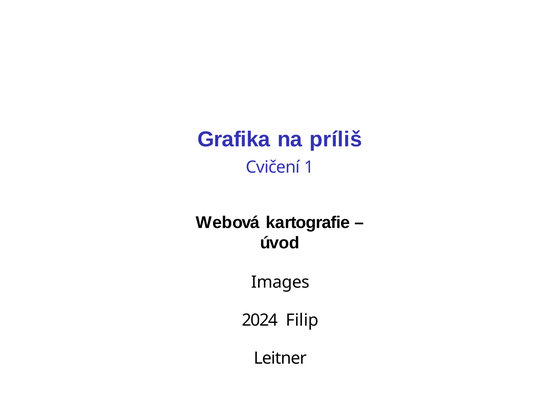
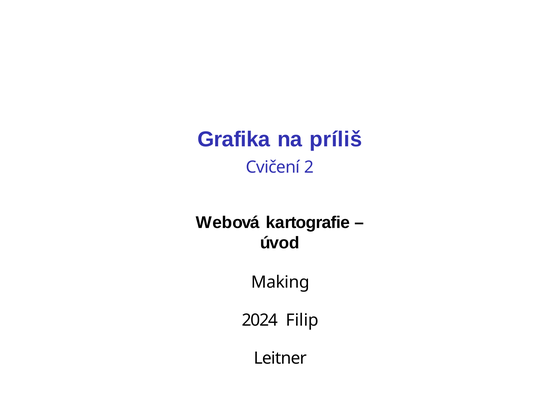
1: 1 -> 2 (309, 168)
Images: Images -> Making (280, 282)
